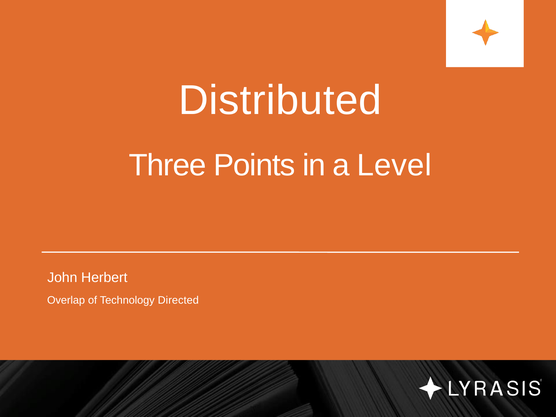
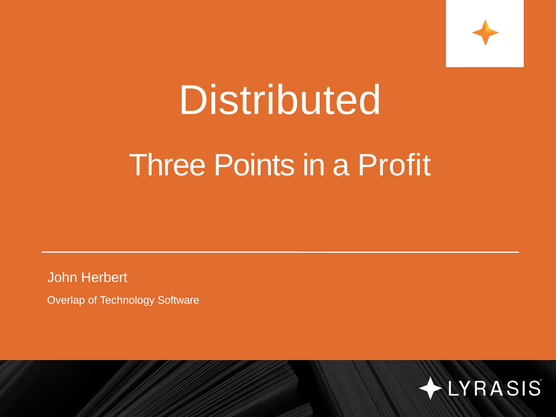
Level: Level -> Profit (394, 165)
Directed: Directed -> Software (178, 300)
